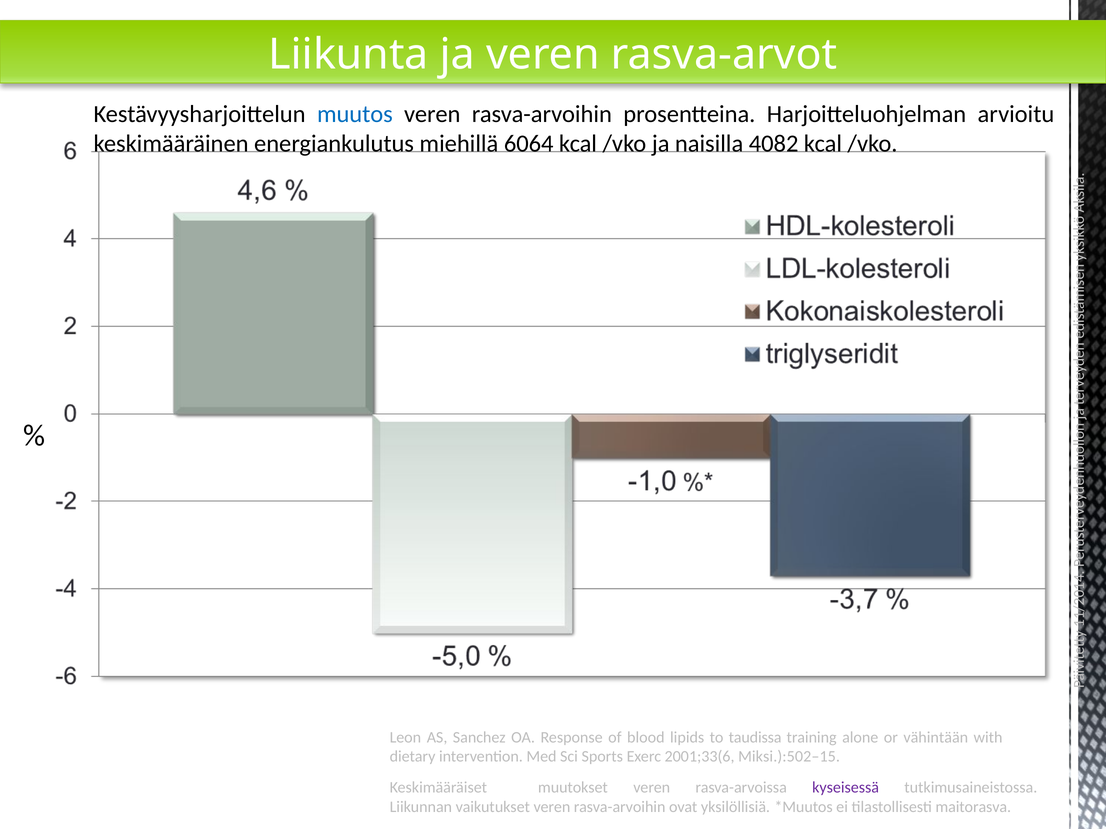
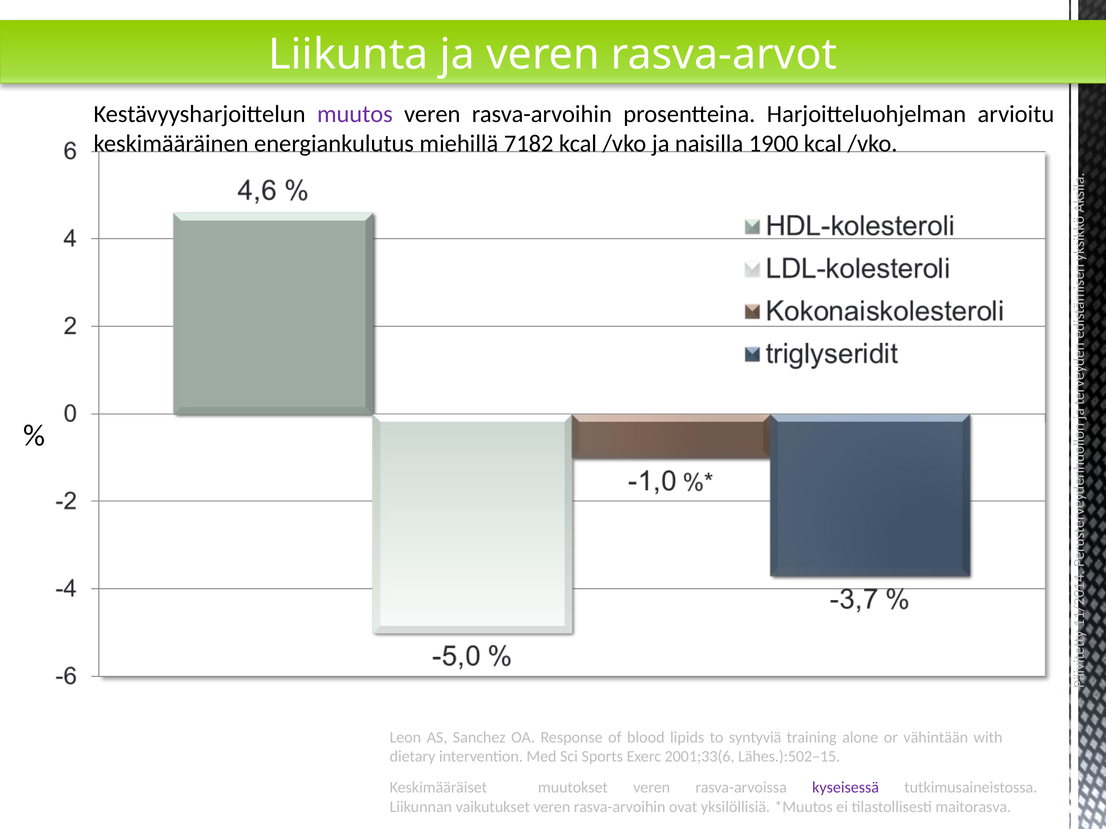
muutos colour: blue -> purple (355, 114)
6064: 6064 -> 7182 (529, 144)
4082: 4082 -> 1900 (774, 144)
taudissa: taudissa -> syntyviä (755, 738)
Miksi.):502–15: Miksi.):502–15 -> Lähes.):502–15 (789, 757)
